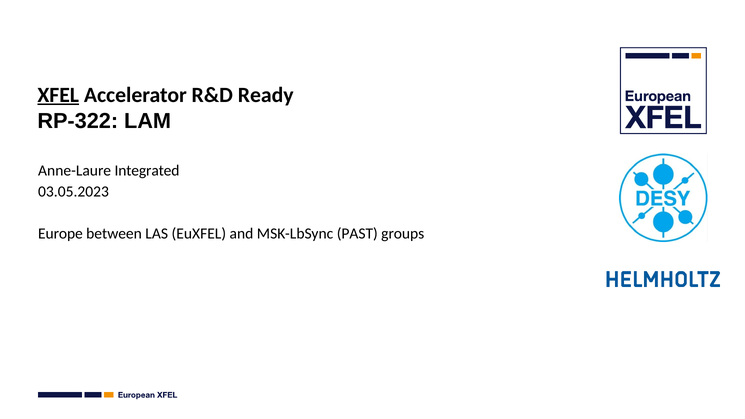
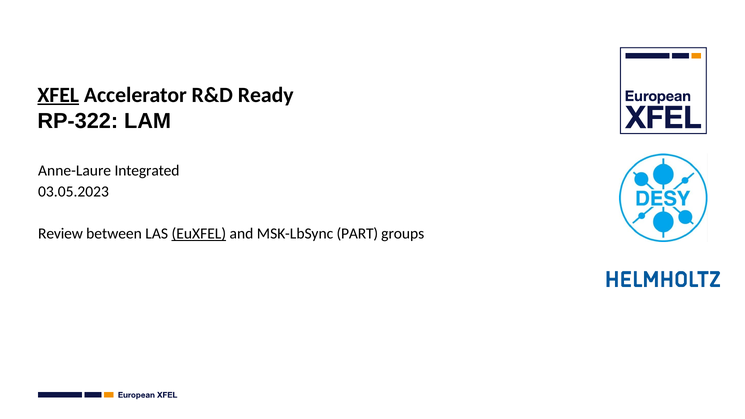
Europe: Europe -> Review (60, 234)
EuXFEL underline: none -> present (199, 234)
PAST: PAST -> PART (357, 234)
